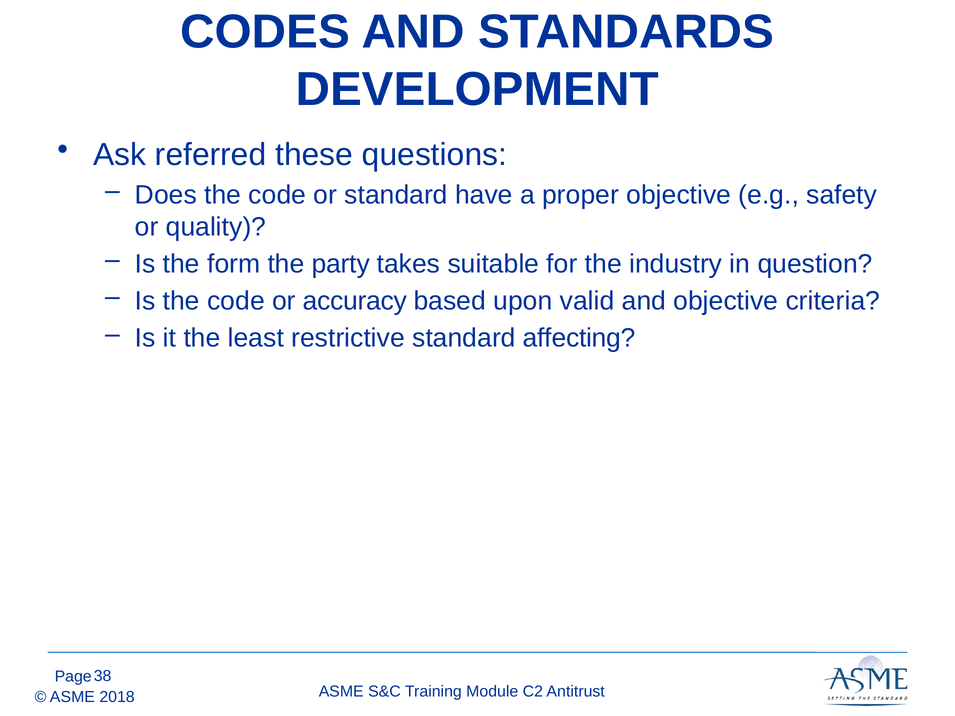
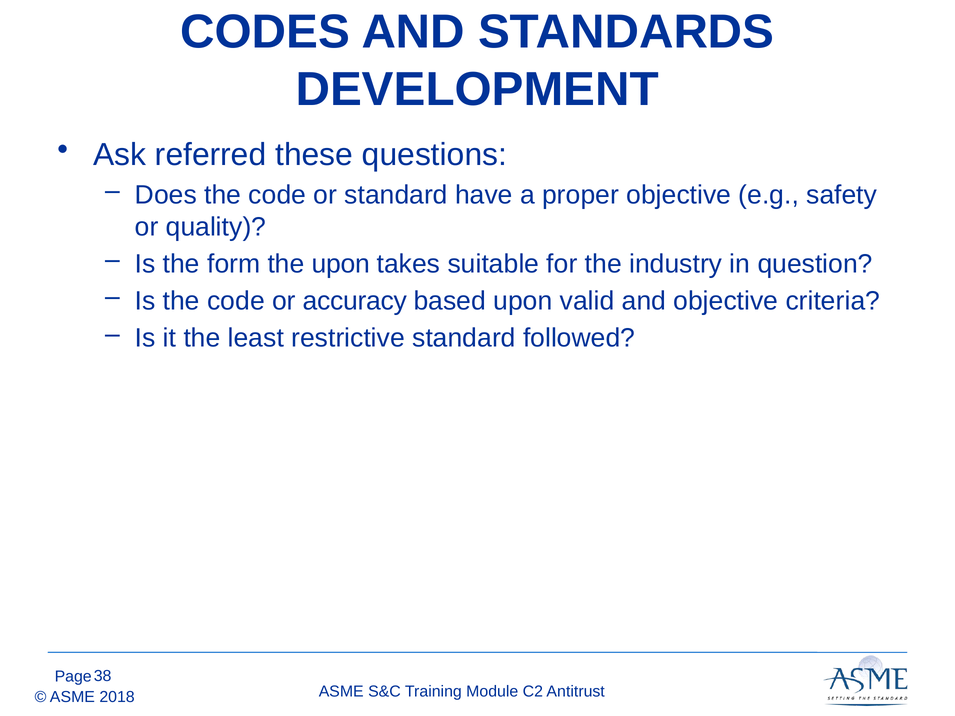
the party: party -> upon (341, 264)
affecting: affecting -> followed (579, 338)
